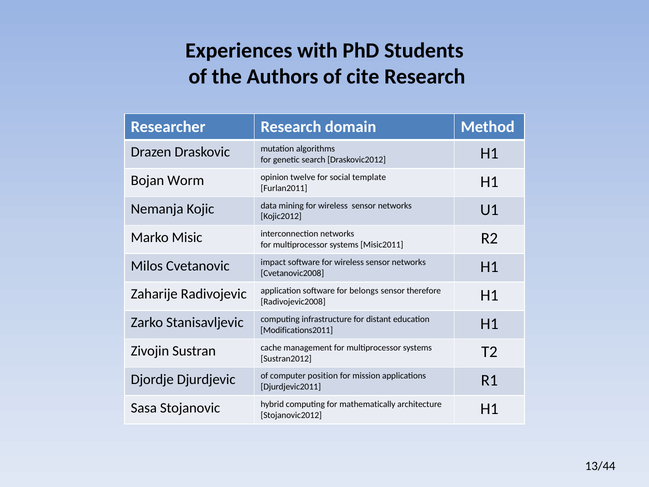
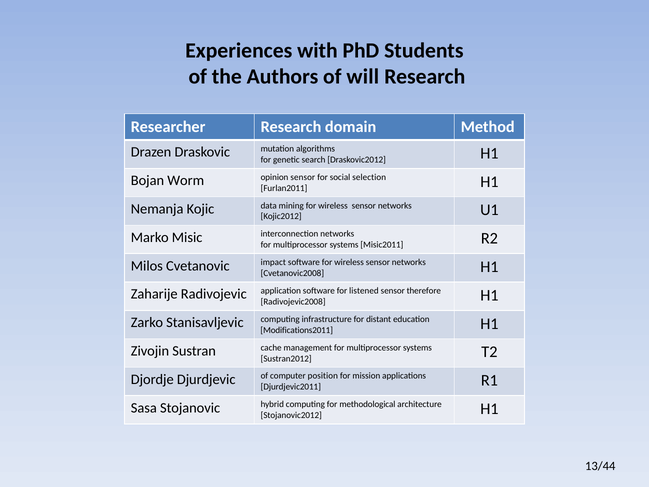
cite: cite -> will (363, 77)
opinion twelve: twelve -> sensor (303, 177)
template: template -> selection (369, 177)
belongs: belongs -> listened (364, 291)
mathematically: mathematically -> methodological (367, 404)
